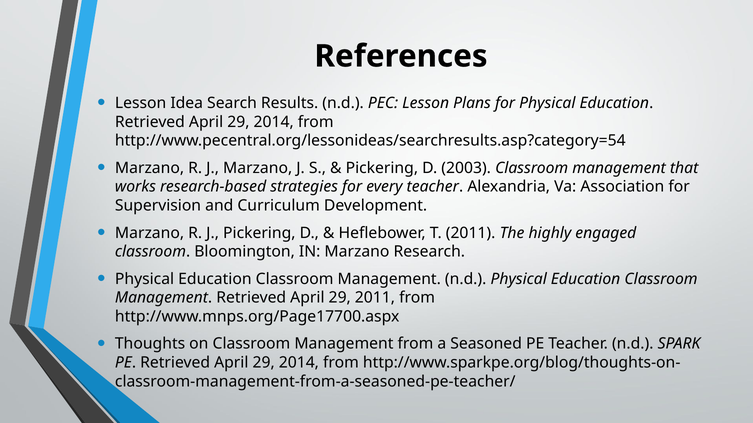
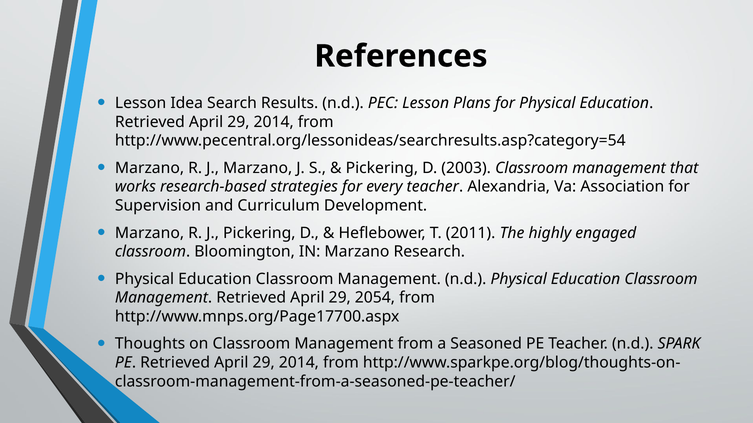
29 2011: 2011 -> 2054 (375, 298)
